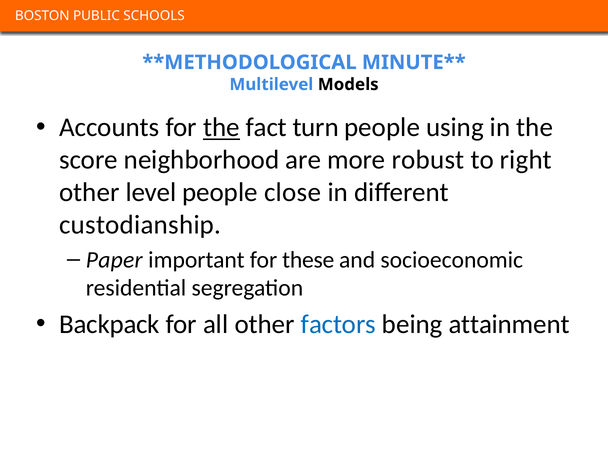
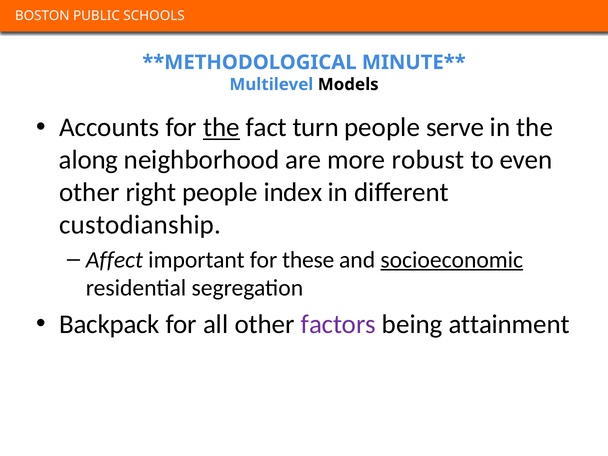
using: using -> serve (455, 128)
score: score -> along (89, 160)
right: right -> even (526, 160)
level: level -> right (151, 192)
close: close -> index (293, 192)
Paper: Paper -> Affect (114, 260)
socioeconomic underline: none -> present (452, 260)
factors colour: blue -> purple (338, 324)
